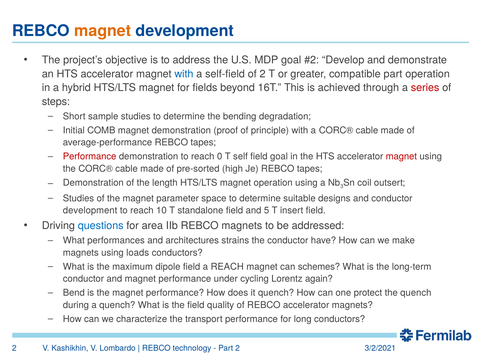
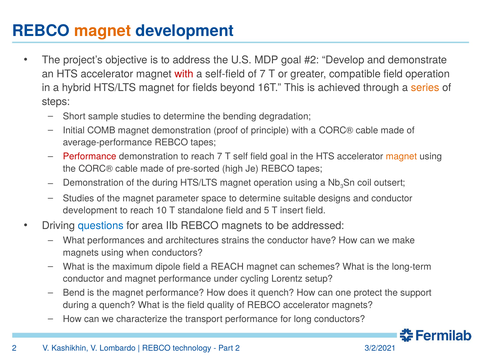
with colour: blue -> red (184, 74)
of 2: 2 -> 7 (263, 74)
compatible part: part -> field (393, 74)
series colour: red -> orange (425, 88)
reach 0: 0 -> 7 (220, 156)
magnet colour: red -> orange (401, 156)
the length: length -> during (165, 183)
loads: loads -> when (138, 252)
again: again -> setup (319, 279)
the quench: quench -> support (416, 293)
